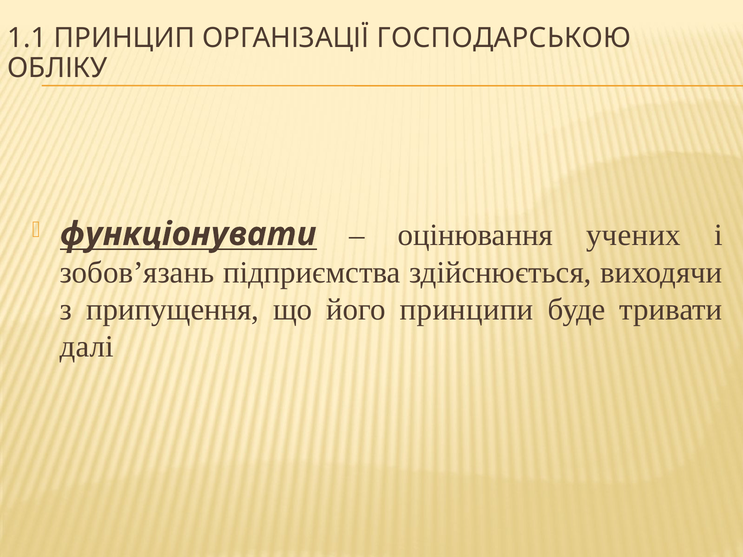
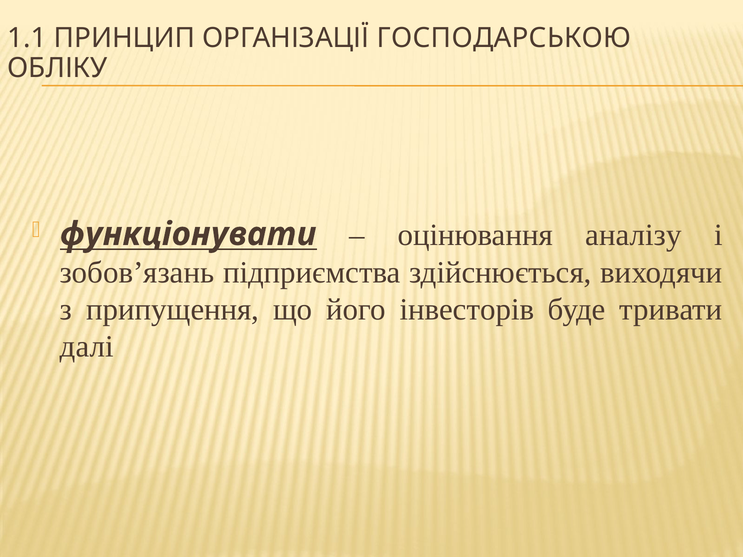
учених: учених -> аналізу (634, 235)
принципи: принципи -> інвесторів (467, 310)
